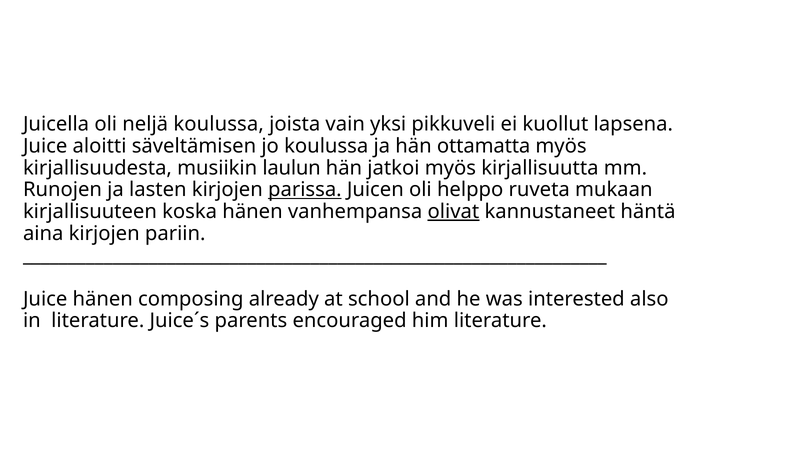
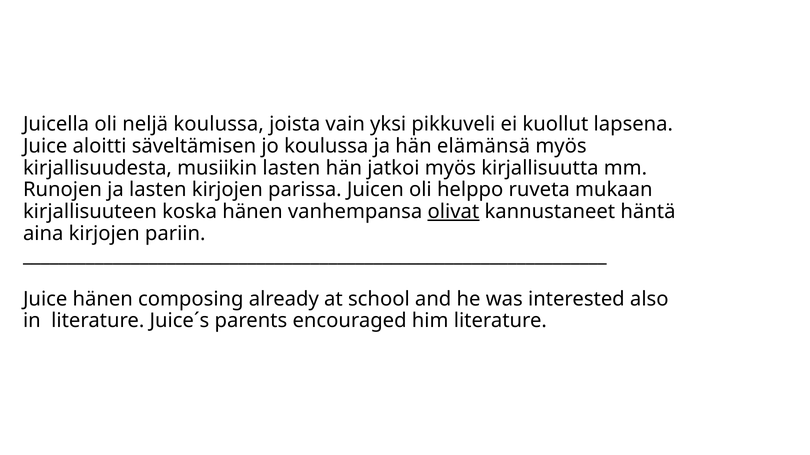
ottamatta: ottamatta -> elämänsä (484, 146)
musiikin laulun: laulun -> lasten (291, 168)
parissa underline: present -> none (305, 190)
